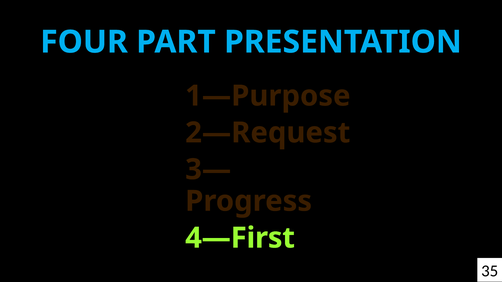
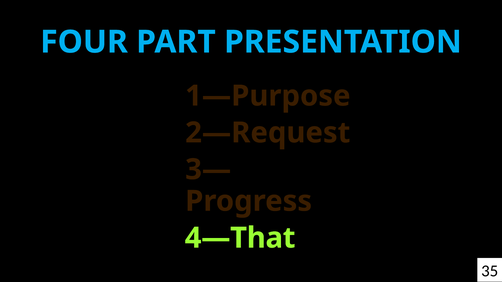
4—First: 4—First -> 4—That (240, 238)
